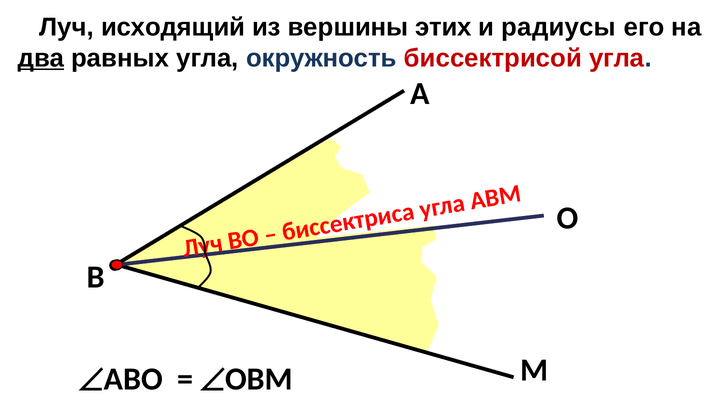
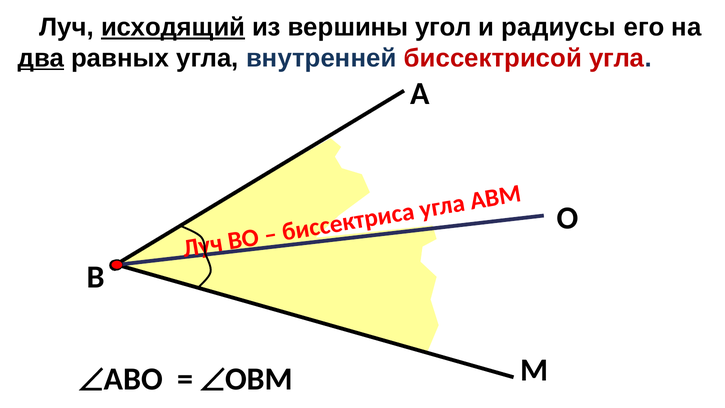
исходящий underline: none -> present (173, 27)
этих: этих -> угол (443, 27)
окружность: окружность -> внутренней (321, 58)
